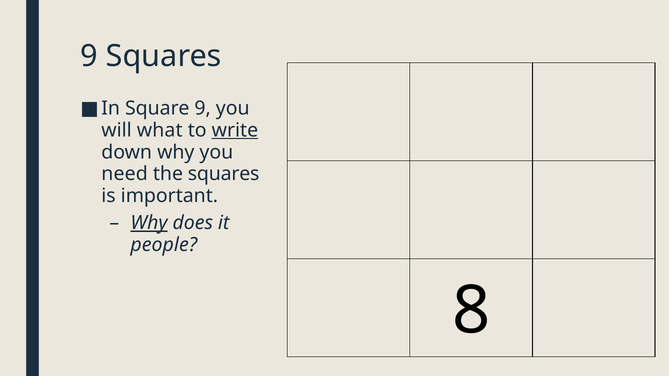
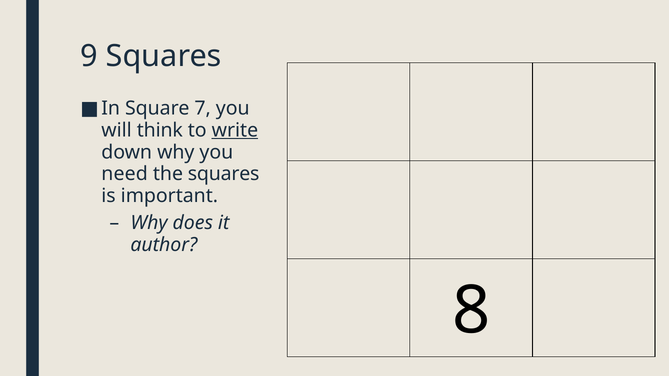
Square 9: 9 -> 7 (203, 108)
what: what -> think (160, 130)
Why underline: present -> none (149, 223)
people: people -> author (164, 245)
